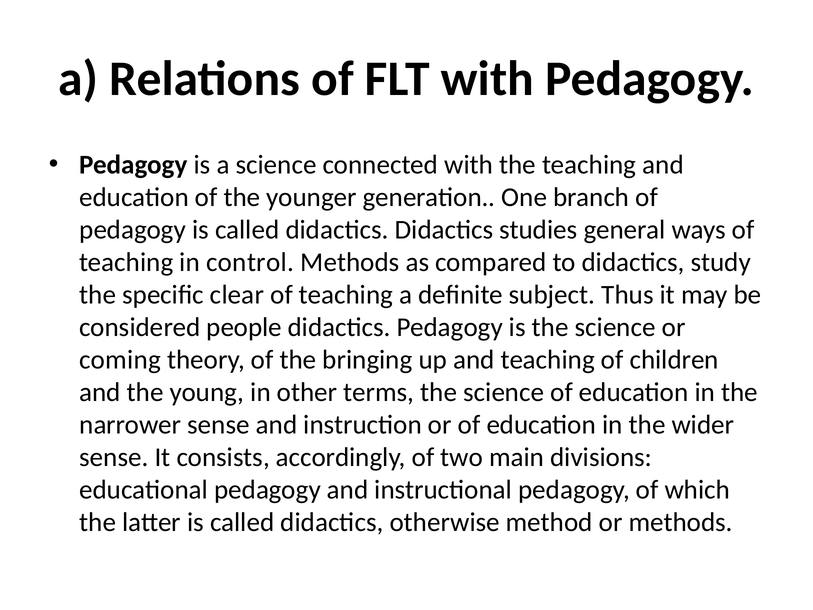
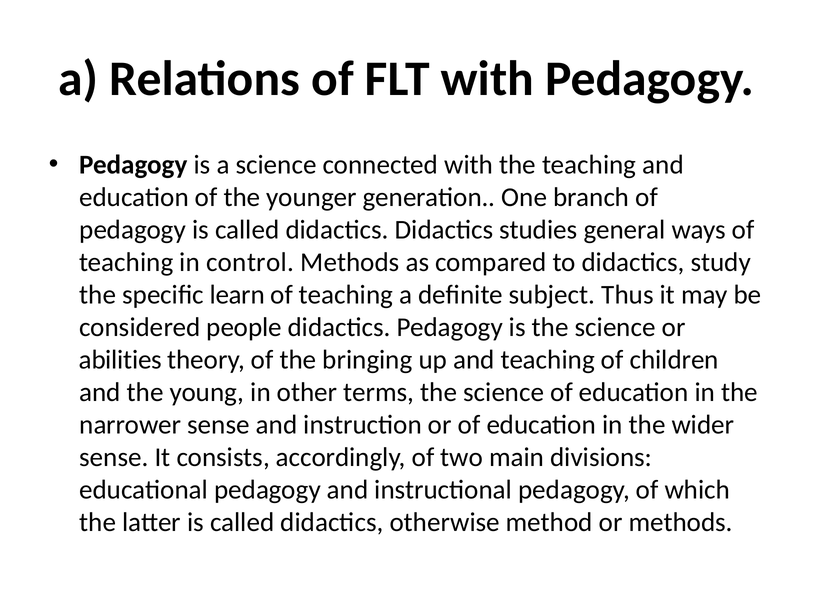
clear: clear -> learn (237, 295)
coming: coming -> abilities (120, 360)
